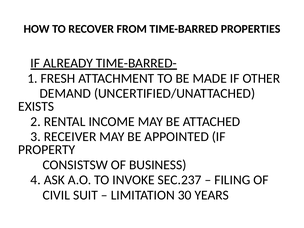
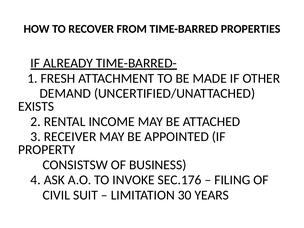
SEC.237: SEC.237 -> SEC.176 (180, 180)
